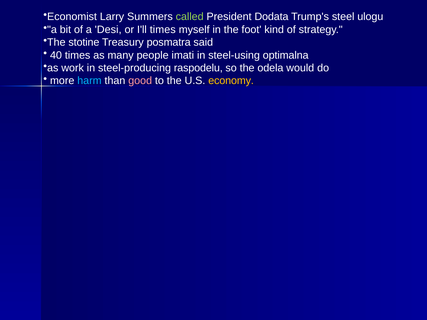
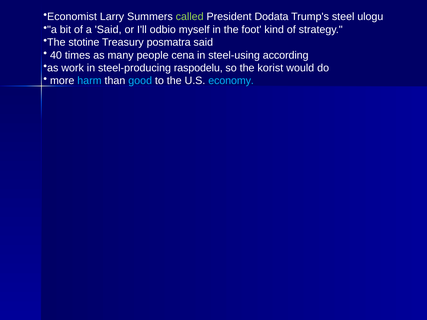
a Desi: Desi -> Said (108, 30)
I'll times: times -> odbio (163, 30)
imati: imati -> cena (183, 55)
optimalna: optimalna -> according (286, 55)
odela: odela -> korist (270, 68)
good colour: pink -> light blue (140, 81)
economy colour: yellow -> light blue (231, 81)
